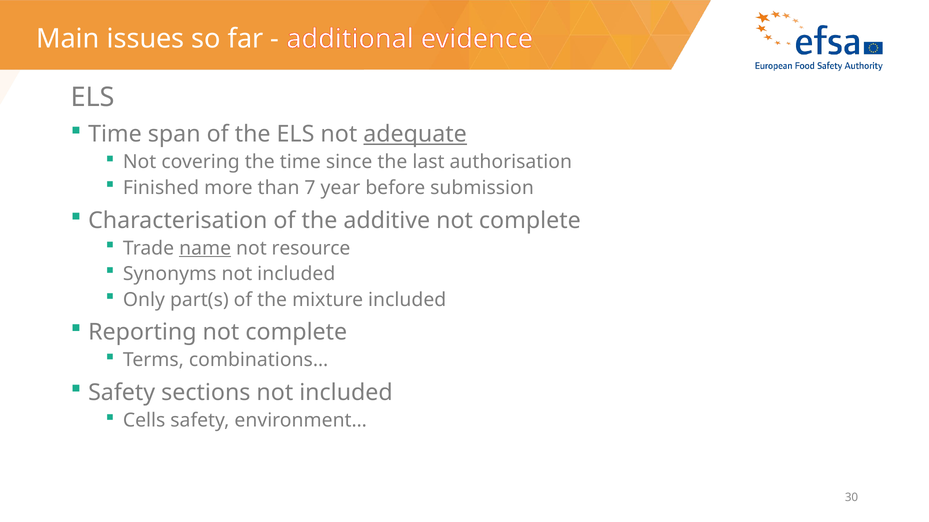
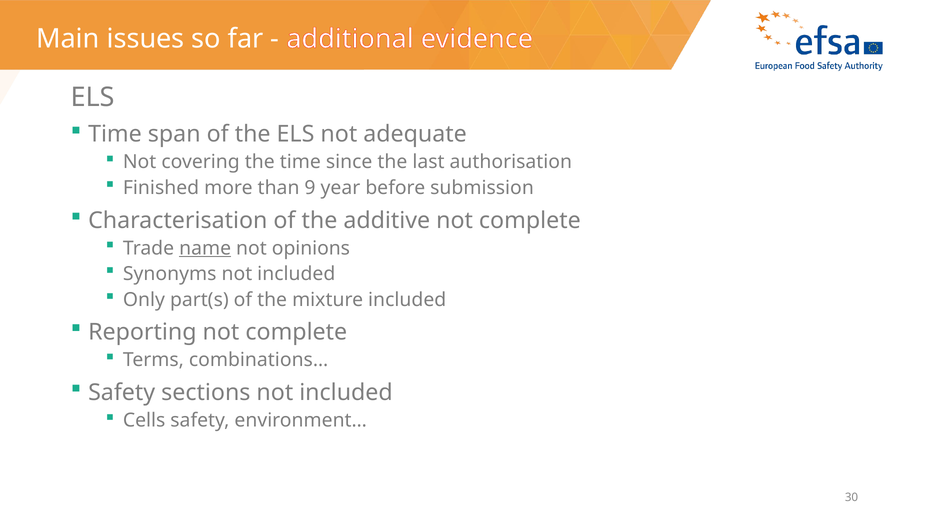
adequate underline: present -> none (415, 134)
7: 7 -> 9 (310, 188)
resource: resource -> opinions (311, 248)
